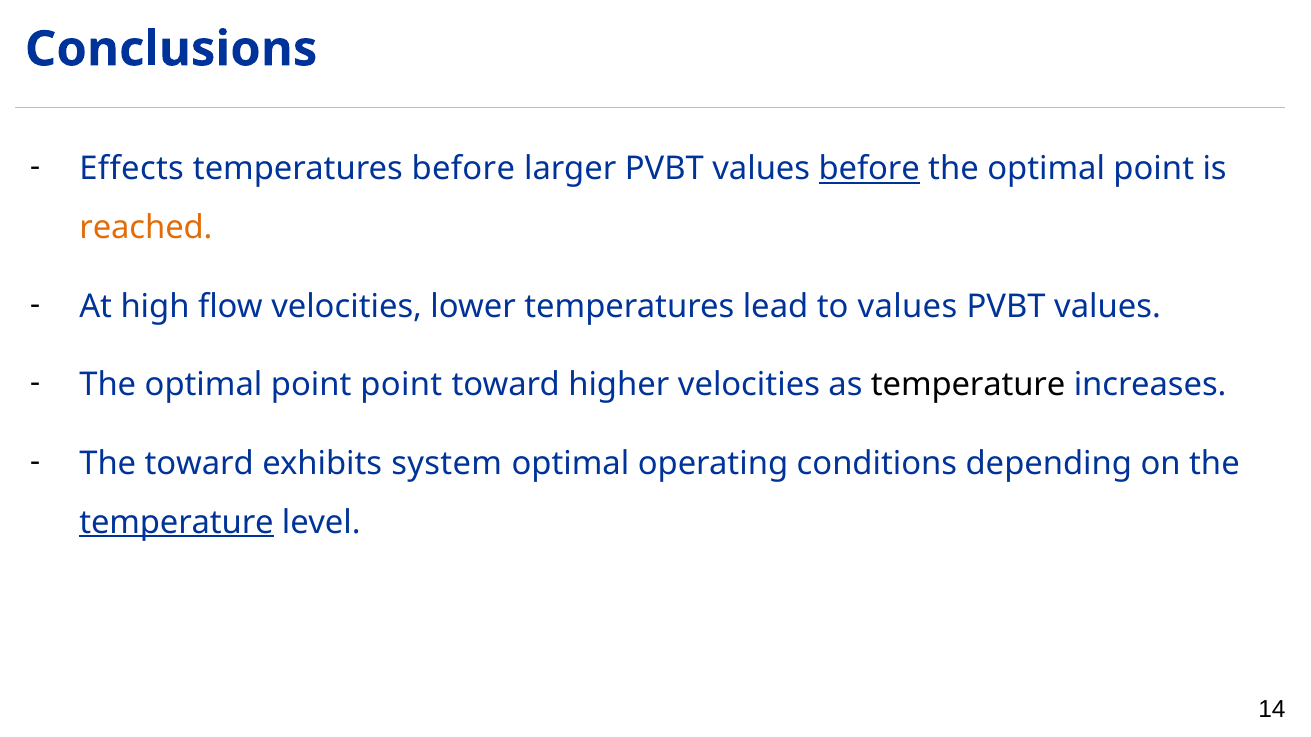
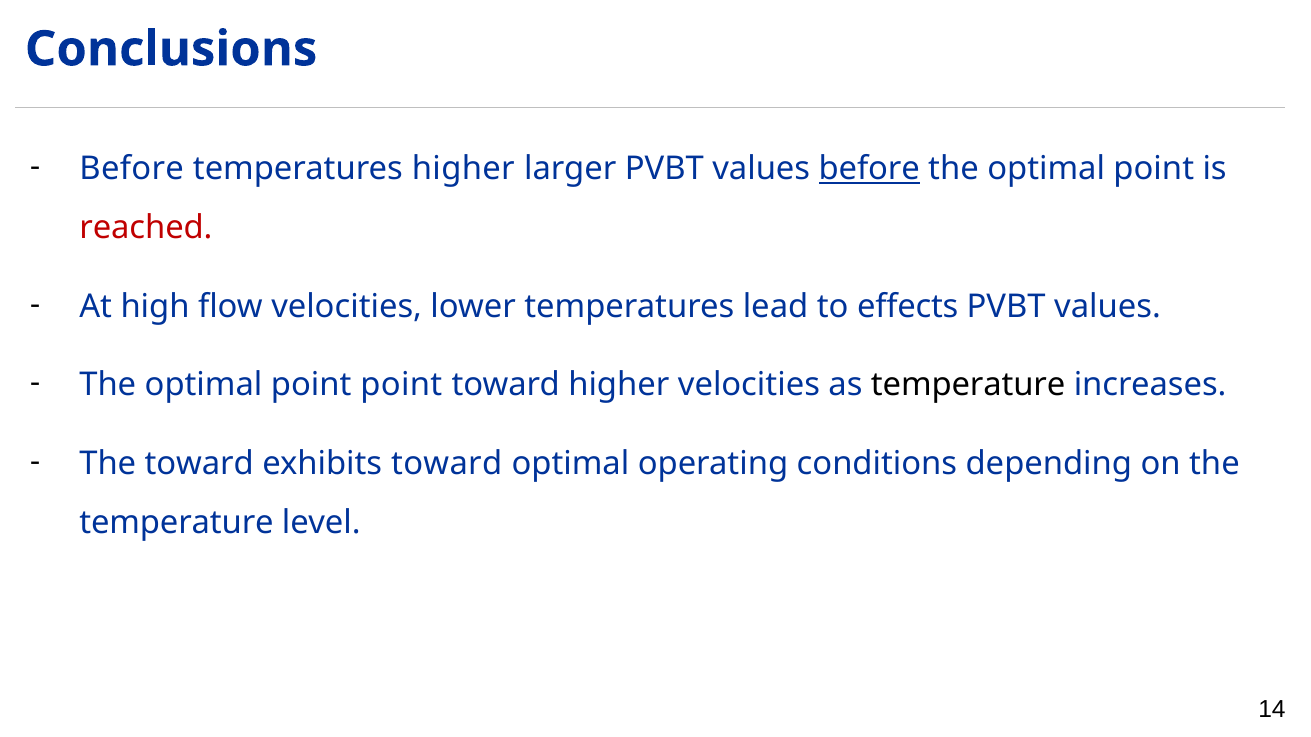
Effects: Effects -> Before (132, 169)
temperatures before: before -> higher (463, 169)
reached colour: orange -> red (146, 228)
to values: values -> effects (908, 307)
exhibits system: system -> toward (447, 463)
temperature underline: present -> none (176, 522)
